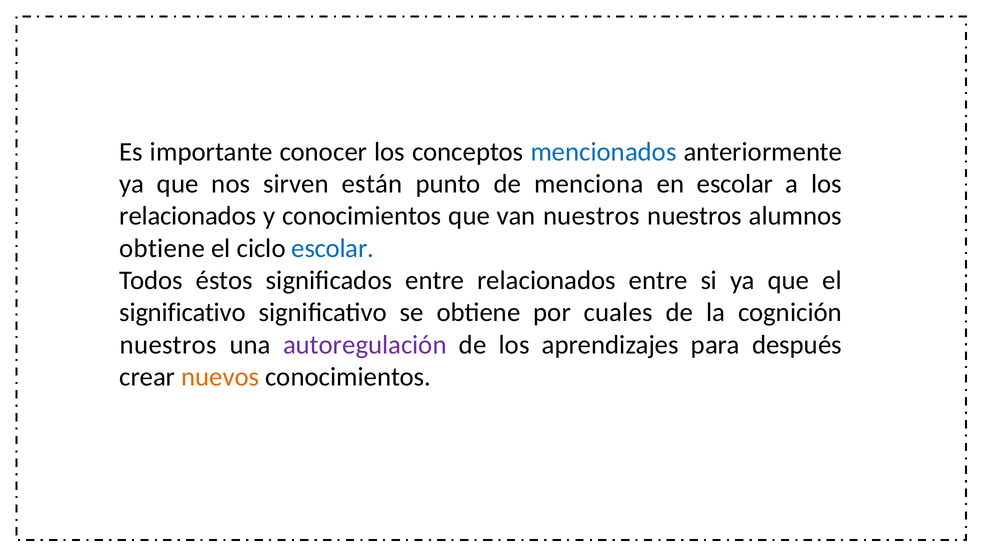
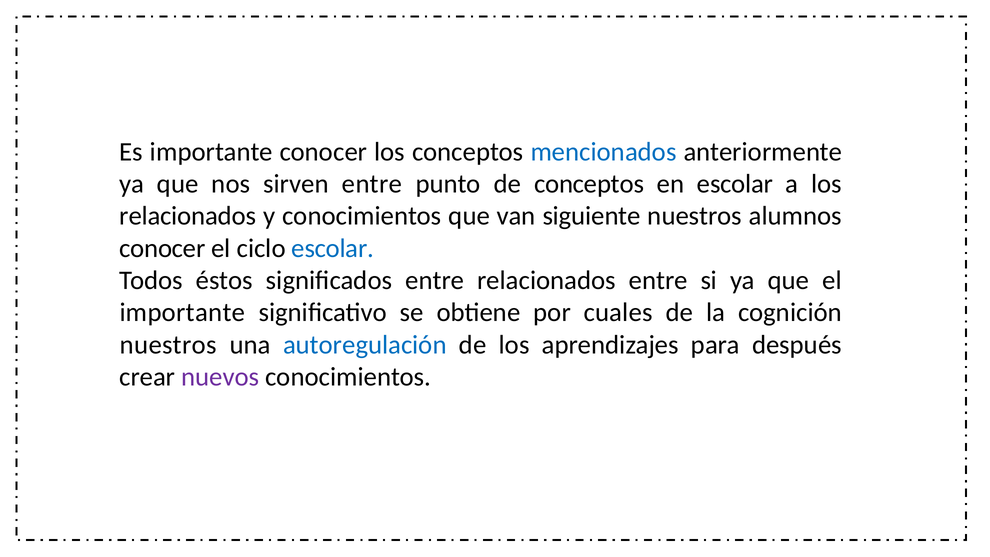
sirven están: están -> entre (372, 184)
de menciona: menciona -> conceptos (589, 184)
van nuestros: nuestros -> siguiente (592, 216)
obtiene: obtiene -> conocer (162, 248)
significativo: significativo -> importante (182, 312)
autoregulación colour: purple -> blue (365, 345)
nuevos colour: orange -> purple (220, 377)
